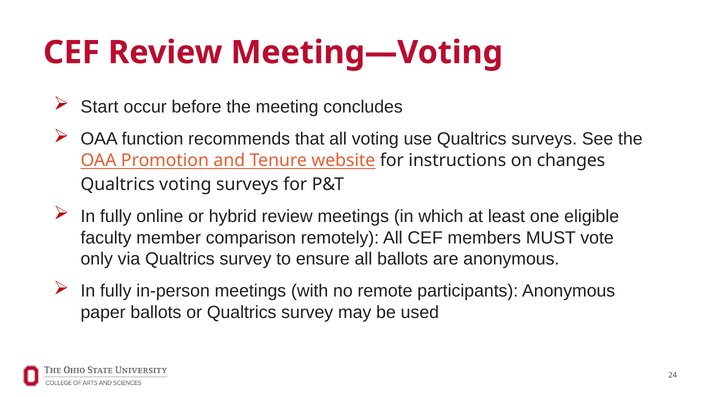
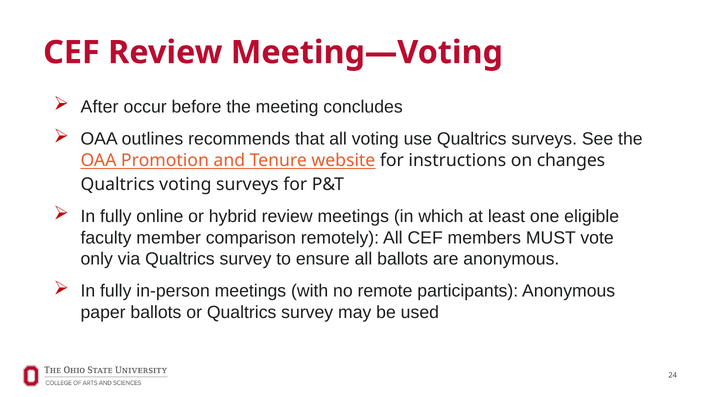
Start: Start -> After (100, 107)
function: function -> outlines (152, 139)
